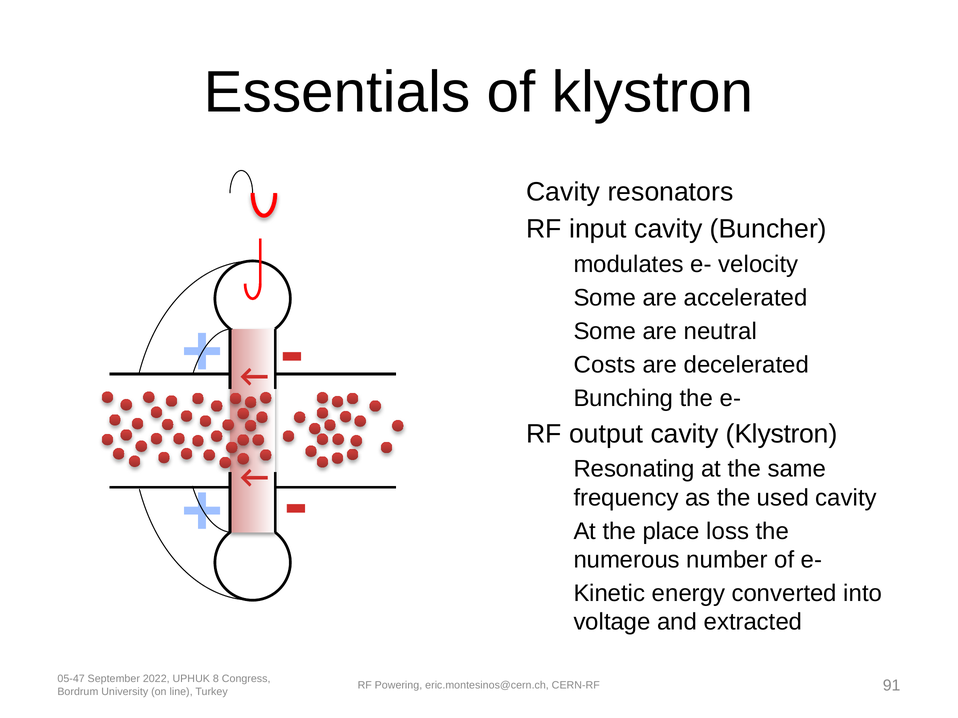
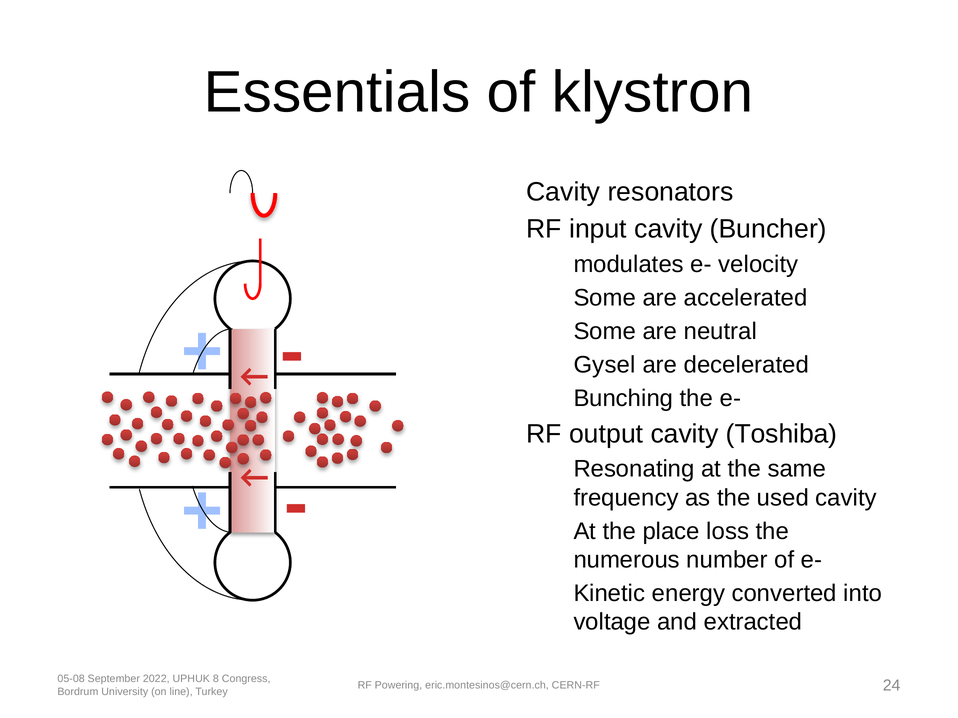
Costs: Costs -> Gysel (605, 365)
cavity Klystron: Klystron -> Toshiba (782, 434)
05-47: 05-47 -> 05-08 (71, 679)
91: 91 -> 24 (892, 686)
